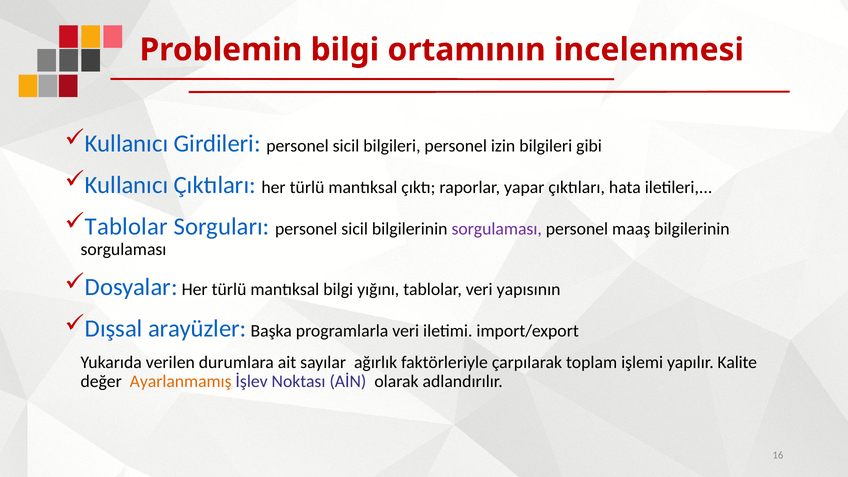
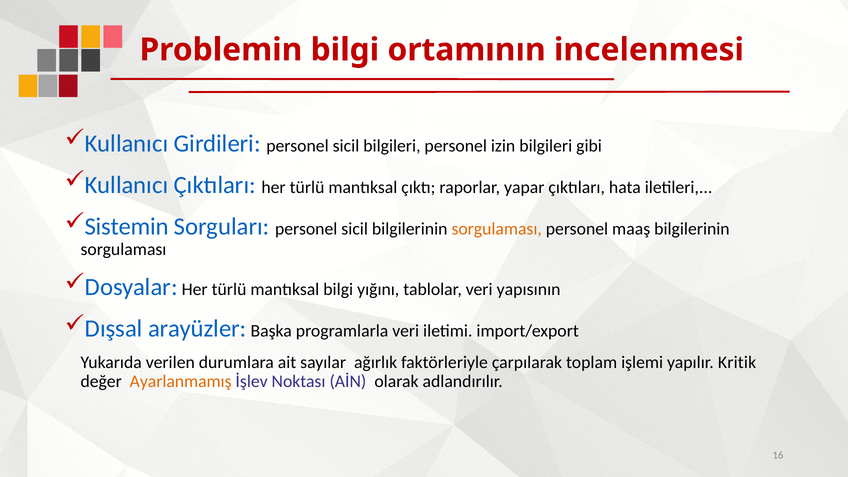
Tablolar: Tablolar -> Sistemin (127, 227)
sorgulaması colour: purple -> orange (497, 229)
Kalite: Kalite -> Kritik (737, 362)
